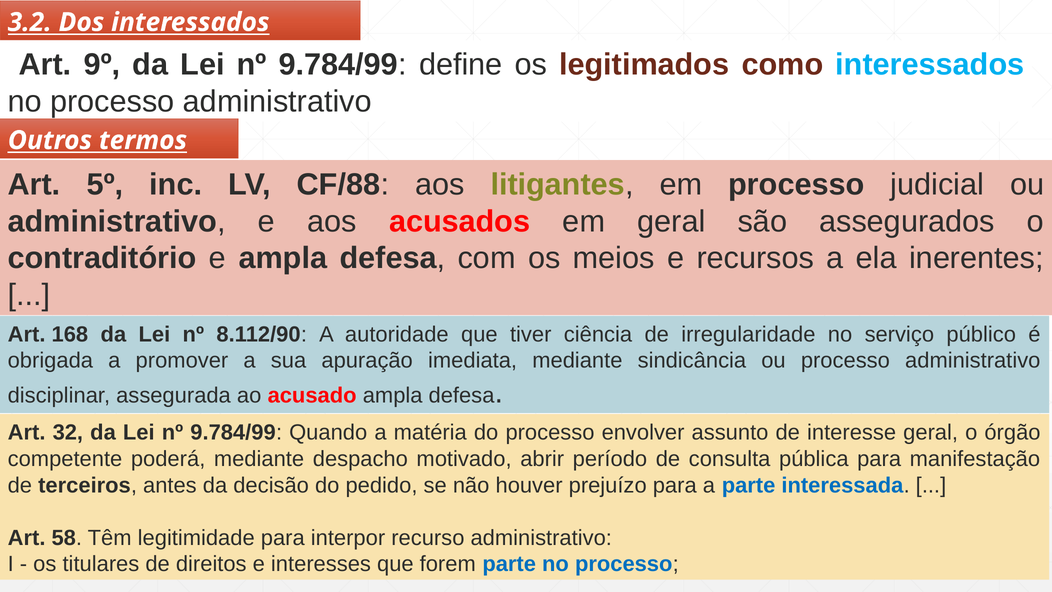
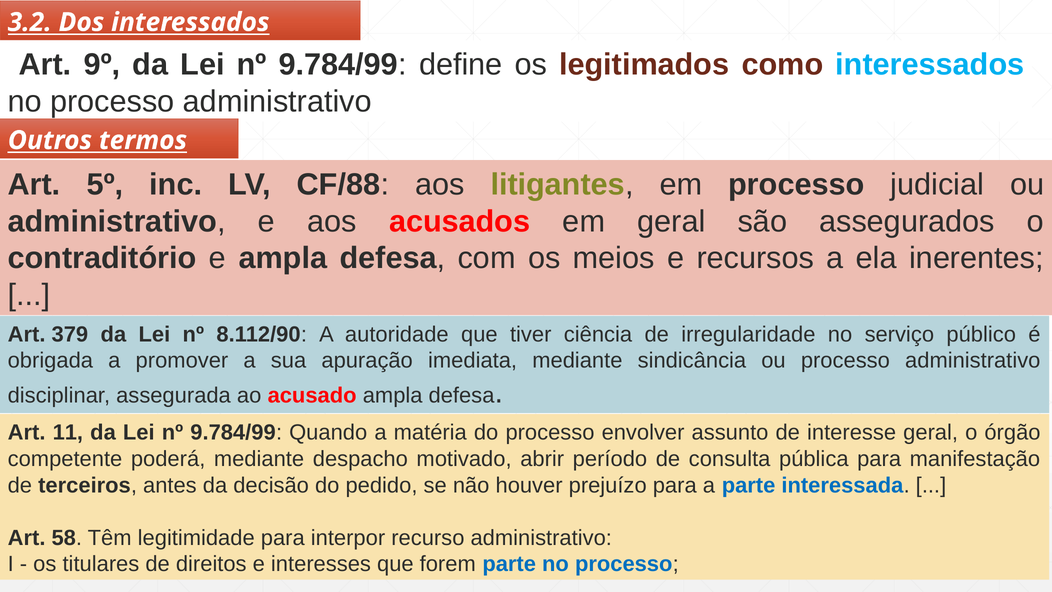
168: 168 -> 379 (70, 334)
32: 32 -> 11 (68, 432)
